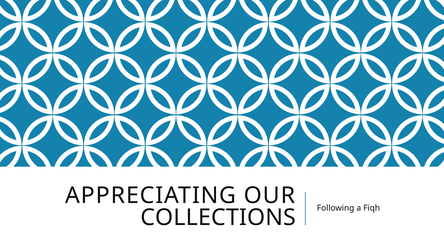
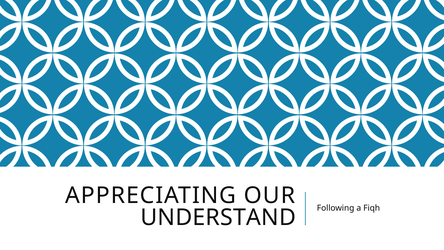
COLLECTIONS: COLLECTIONS -> UNDERSTAND (218, 217)
